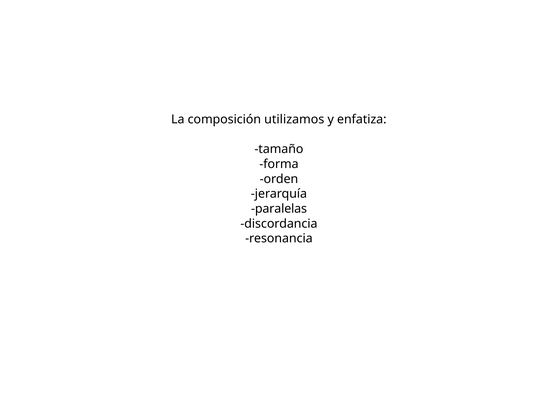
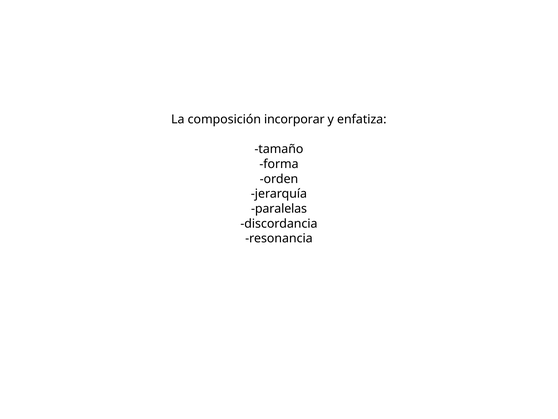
utilizamos: utilizamos -> incorporar (294, 119)
